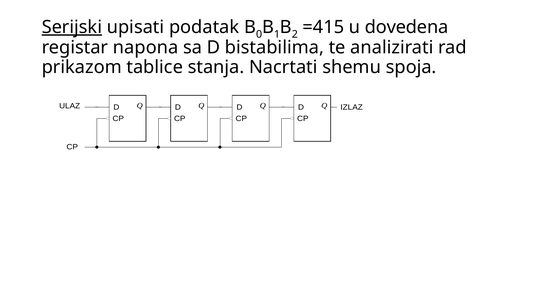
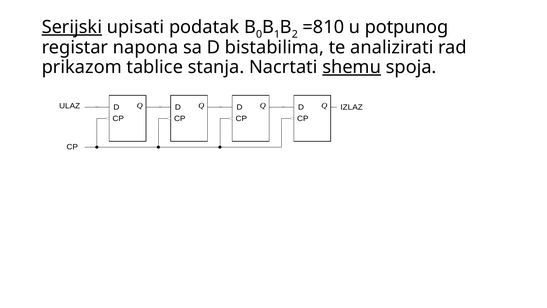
=415: =415 -> =810 (323, 27)
dovedena: dovedena -> potpunog (407, 27)
shemu underline: none -> present (352, 67)
